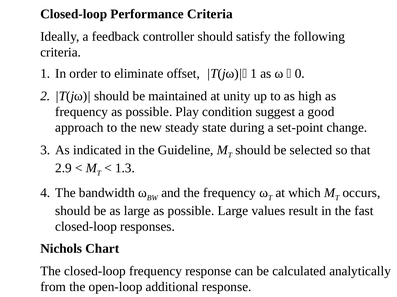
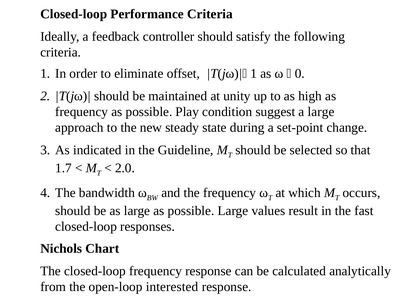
a good: good -> large (321, 112)
2.9: 2.9 -> 1.7 (63, 168)
1.3: 1.3 -> 2.0 (125, 168)
additional: additional -> interested (172, 287)
